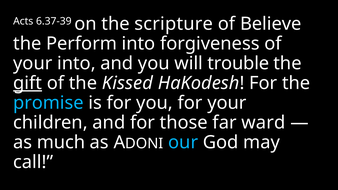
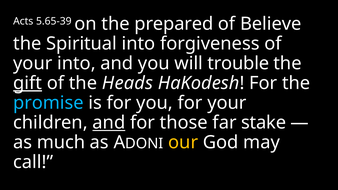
6.37-39: 6.37-39 -> 5.65-39 (54, 21)
scripture: scripture -> prepared (174, 24)
Perform: Perform -> Spiritual (82, 44)
Kissed: Kissed -> Heads (127, 83)
and underline: none -> present (109, 123)
ward: ward -> stake (264, 123)
our colour: light blue -> yellow (183, 142)
